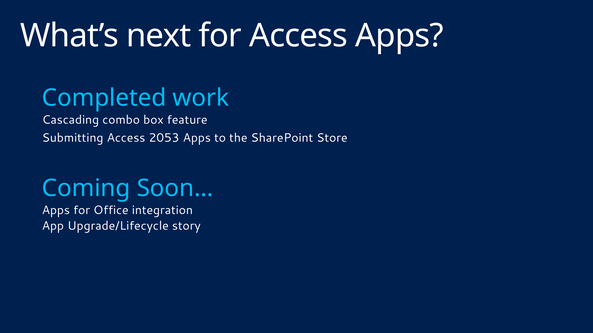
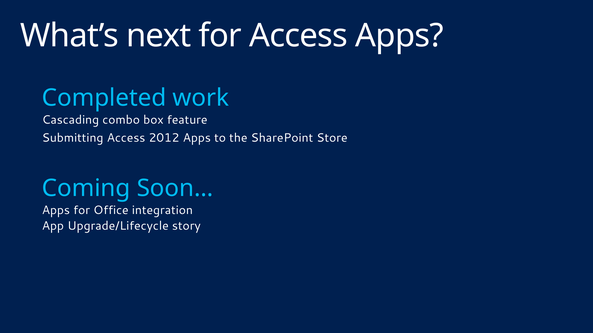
2053: 2053 -> 2012 (164, 138)
